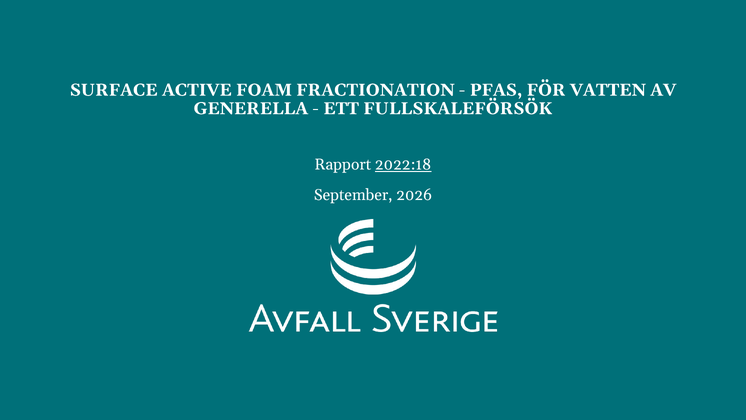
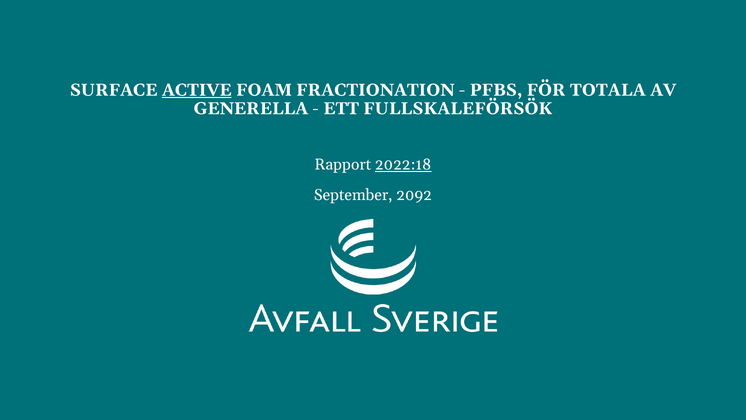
ACTIVE underline: none -> present (197, 90)
PFAS: PFAS -> PFBS (496, 90)
VATTEN: VATTEN -> TOTALA (608, 90)
2026: 2026 -> 2092 (414, 195)
